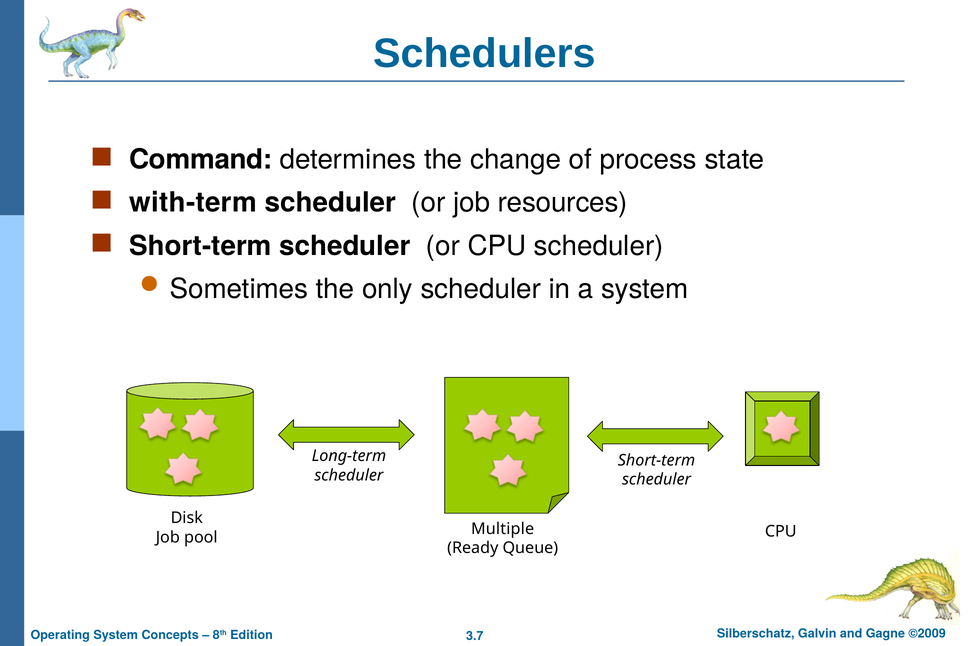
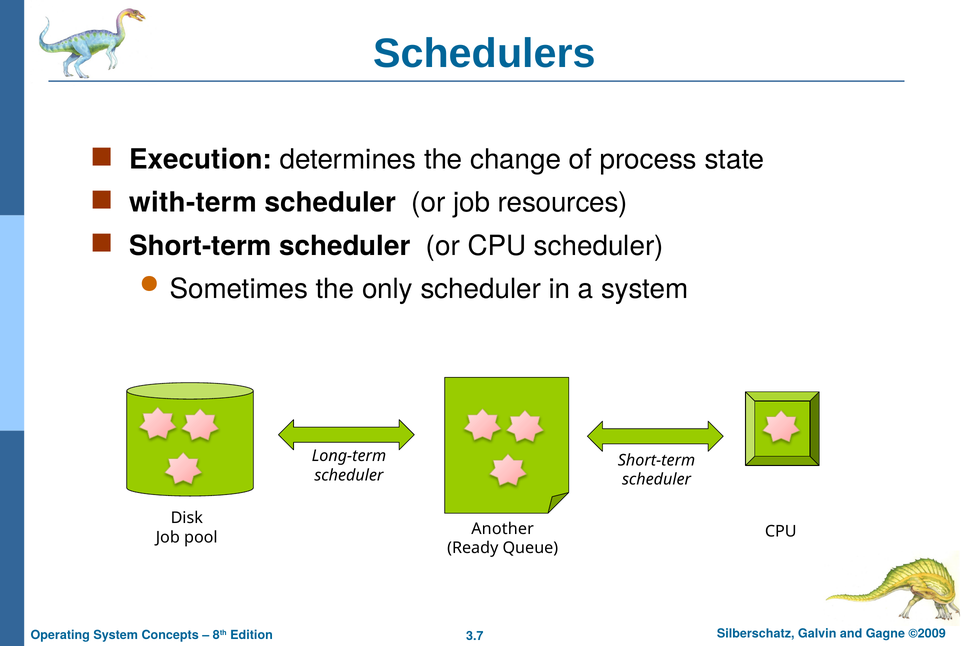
Command: Command -> Execution (201, 160)
Multiple: Multiple -> Another (503, 529)
